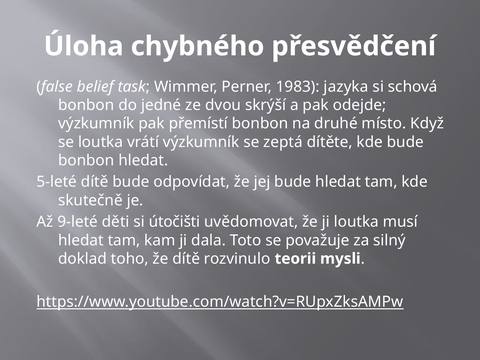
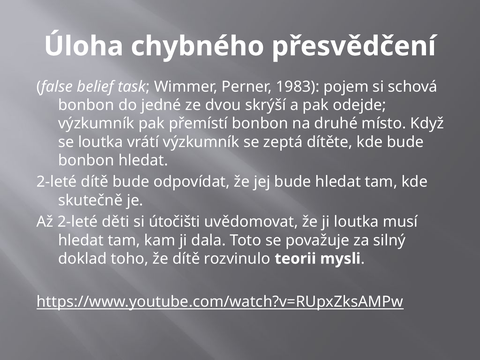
jazyka: jazyka -> pojem (346, 87)
5-leté: 5-leté -> 2-leté (57, 182)
Až 9-leté: 9-leté -> 2-leté (78, 222)
